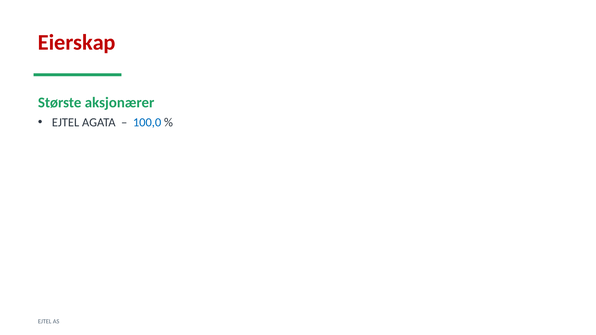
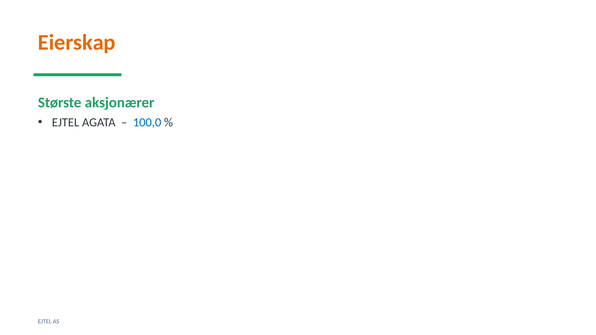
Eierskap colour: red -> orange (77, 43)
